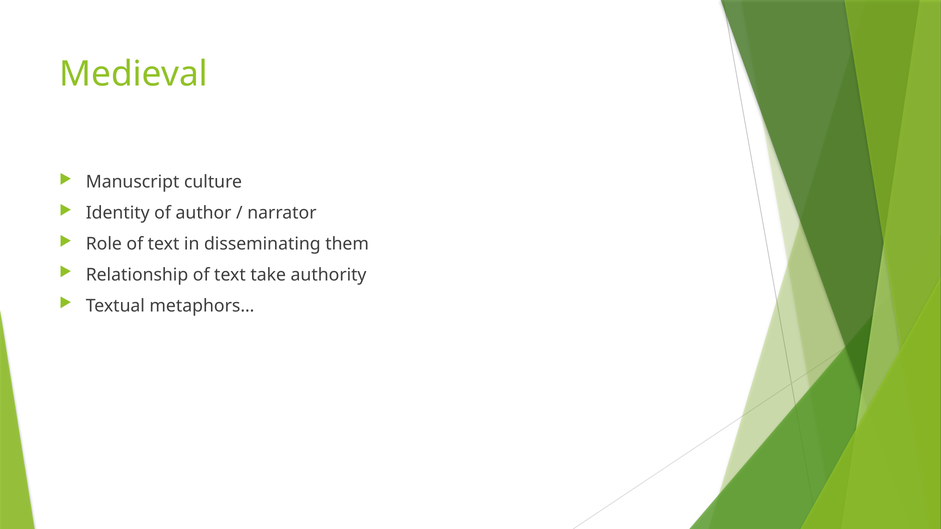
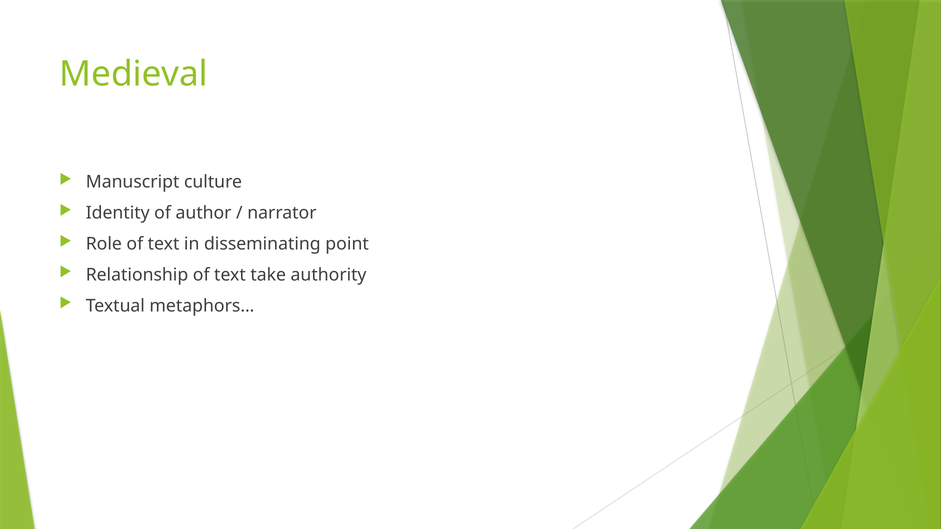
them: them -> point (347, 244)
